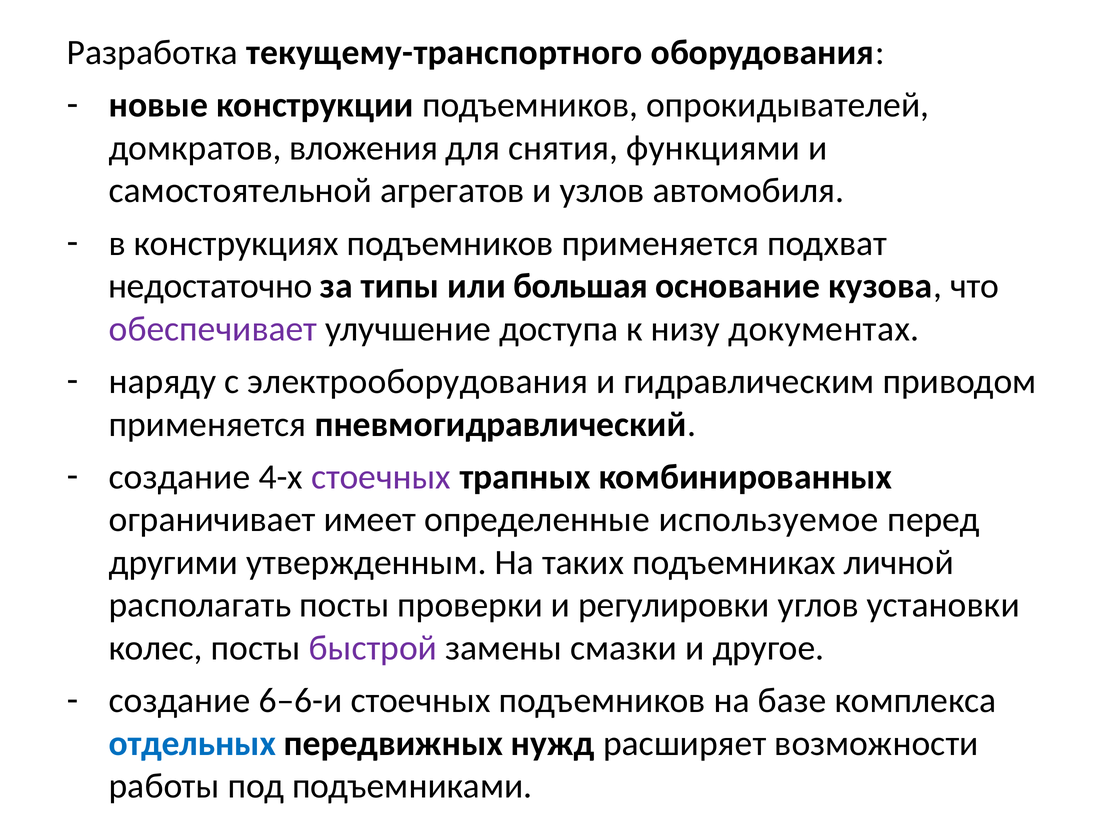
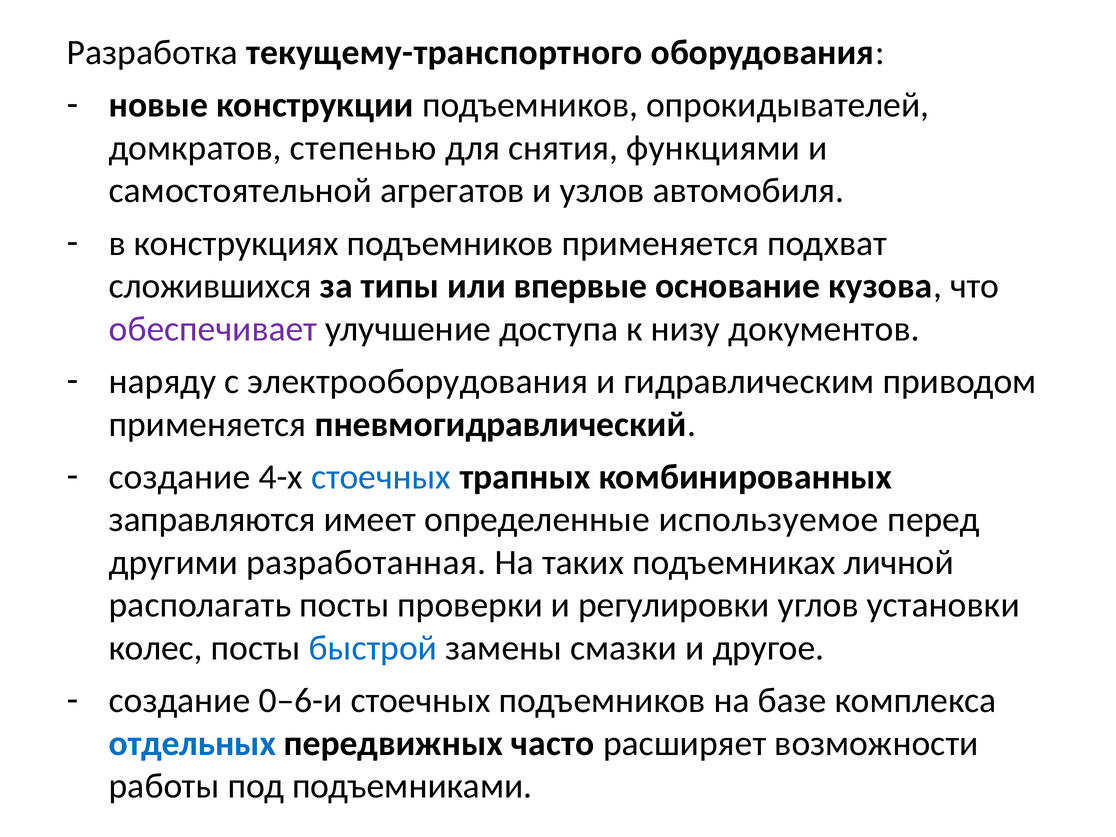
вложения: вложения -> степенью (363, 148)
недостаточно: недостаточно -> сложившихся (210, 286)
большая: большая -> впервые (581, 286)
документах: документах -> документов (824, 329)
стоечных colour: purple -> blue (381, 477)
ограничивает: ограничивает -> заправляются (212, 520)
утвержденным: утвержденным -> разработанная (366, 562)
быстрой colour: purple -> blue (373, 648)
6–6-и: 6–6-и -> 0–6-и (301, 701)
нужд: нужд -> часто (553, 743)
